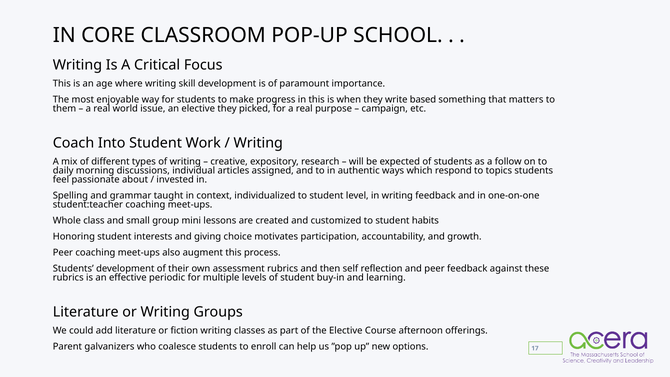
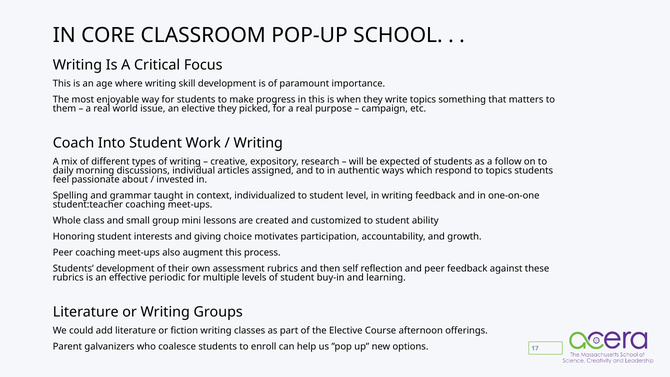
write based: based -> topics (423, 100)
habits: habits -> ability (425, 221)
